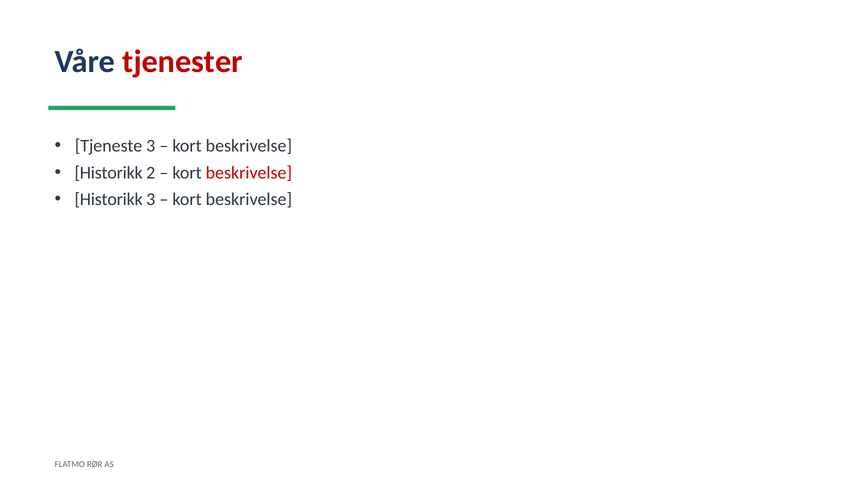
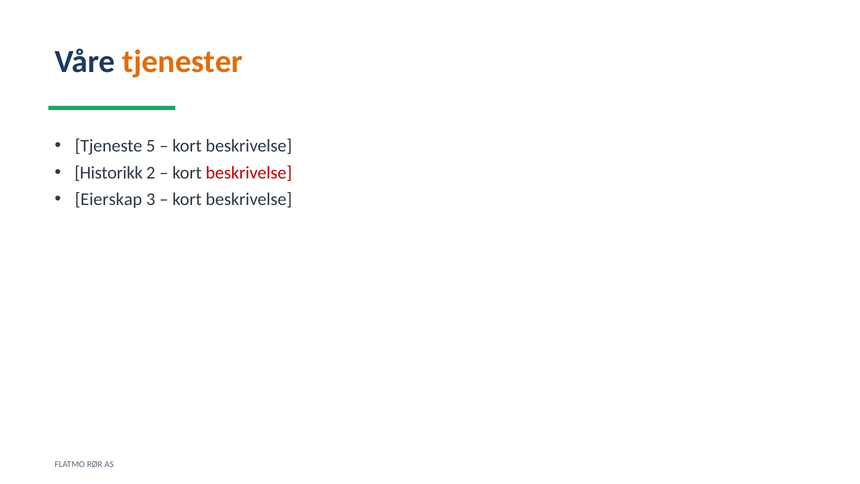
tjenester colour: red -> orange (183, 61)
Tjeneste 3: 3 -> 5 (151, 146)
Historikk: Historikk -> Eierskap (109, 199)
